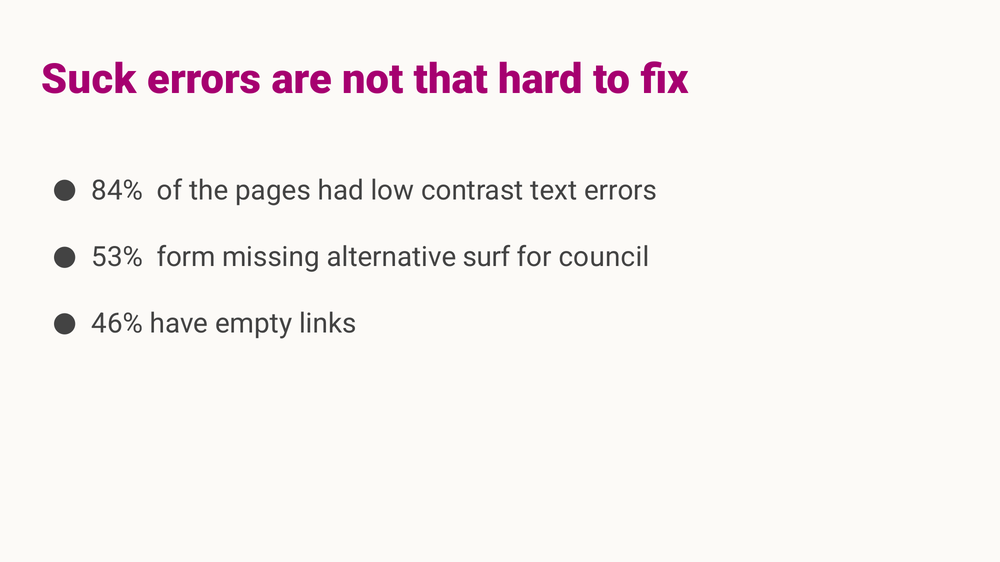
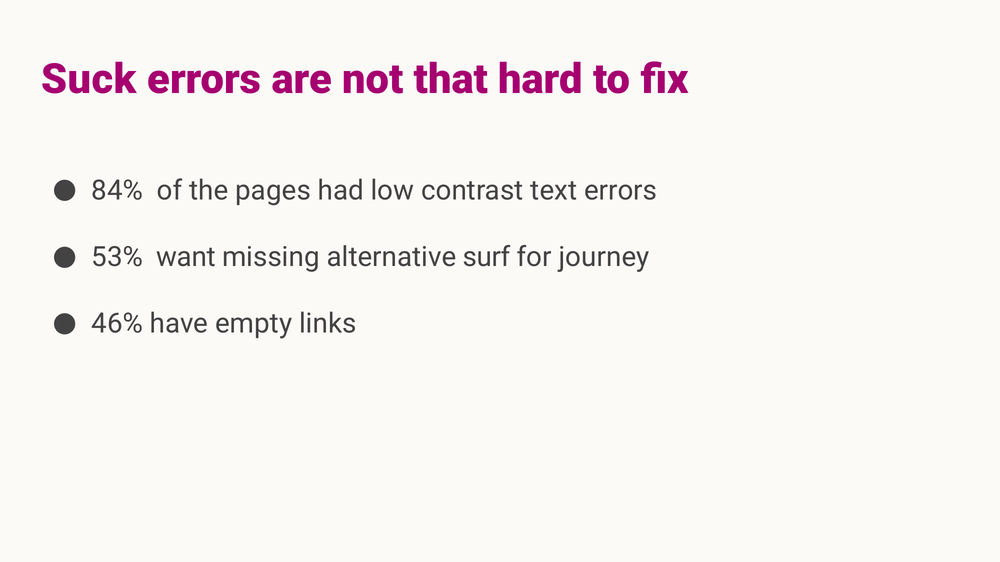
form: form -> want (186, 257)
council: council -> journey (604, 257)
